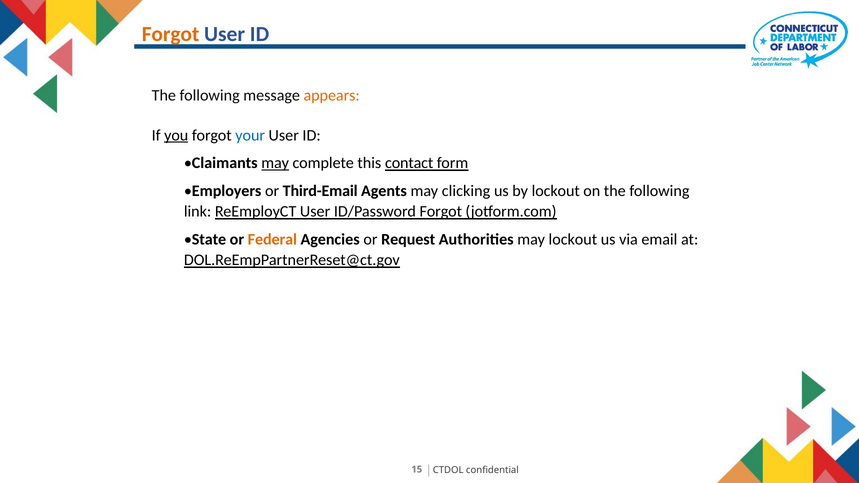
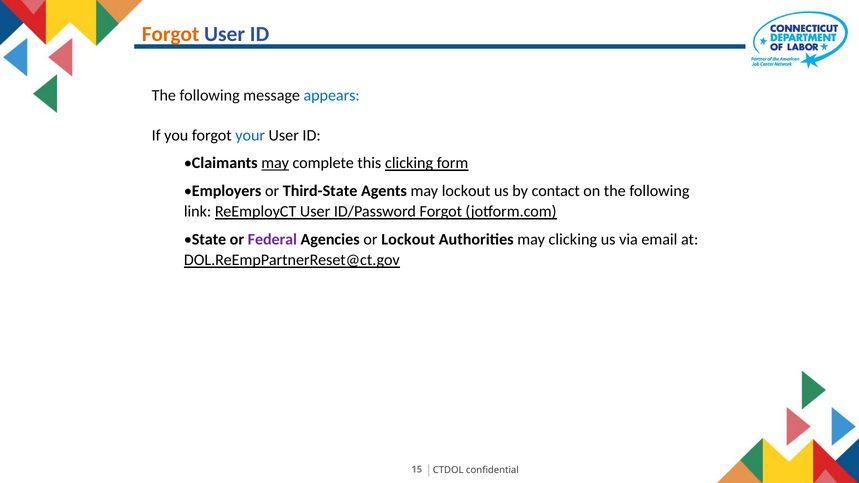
appears colour: orange -> blue (332, 95)
you underline: present -> none (176, 135)
this contact: contact -> clicking (409, 163)
Third-Email: Third-Email -> Third-State (320, 191)
may clicking: clicking -> lockout (466, 191)
by lockout: lockout -> contact (556, 191)
Federal colour: orange -> purple (272, 239)
or Request: Request -> Lockout (408, 239)
may lockout: lockout -> clicking (573, 239)
